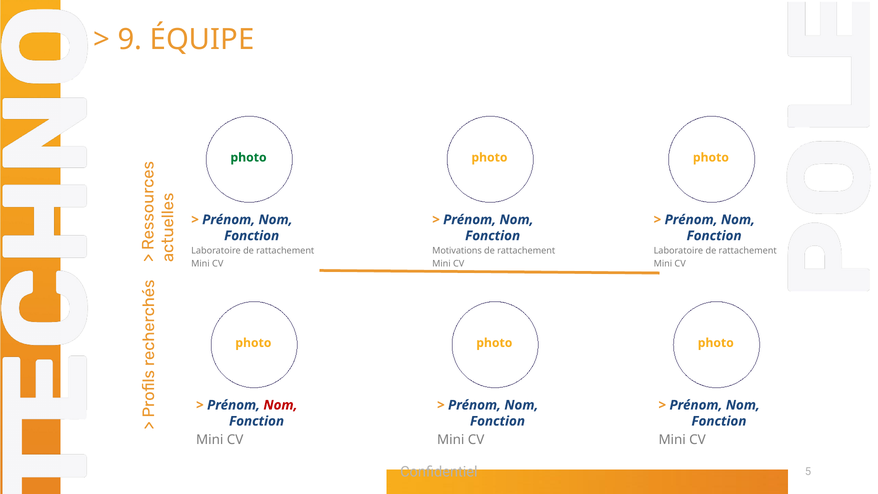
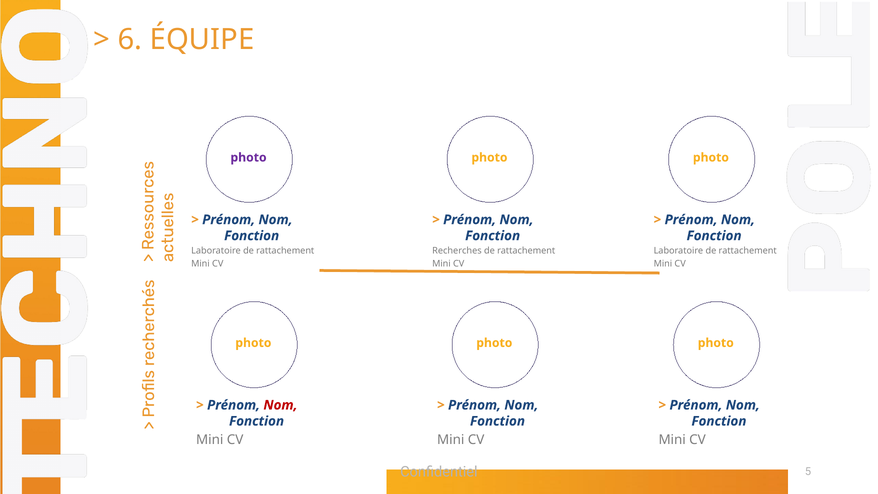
9: 9 -> 6 (130, 40)
photo colour: green -> purple (249, 157)
Motivations: Motivations -> Recherches (457, 251)
